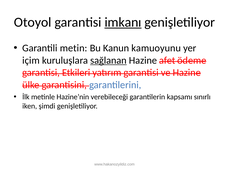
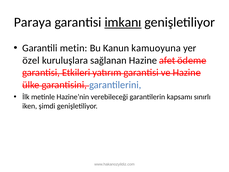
Otoyol: Otoyol -> Paraya (33, 22)
kamuoyunu: kamuoyunu -> kamuoyuna (156, 48)
içim: içim -> özel (31, 60)
sağlanan underline: present -> none (108, 60)
